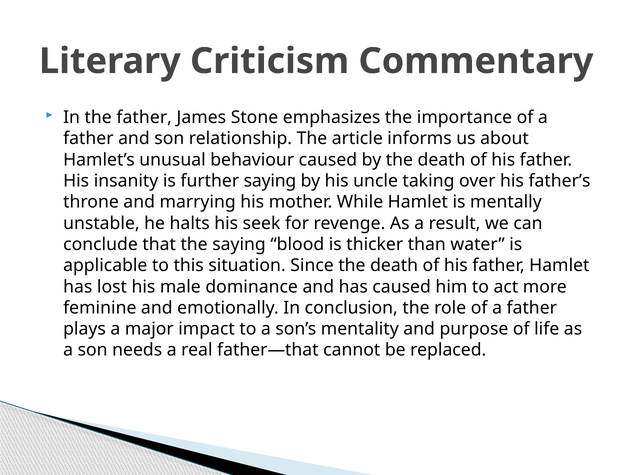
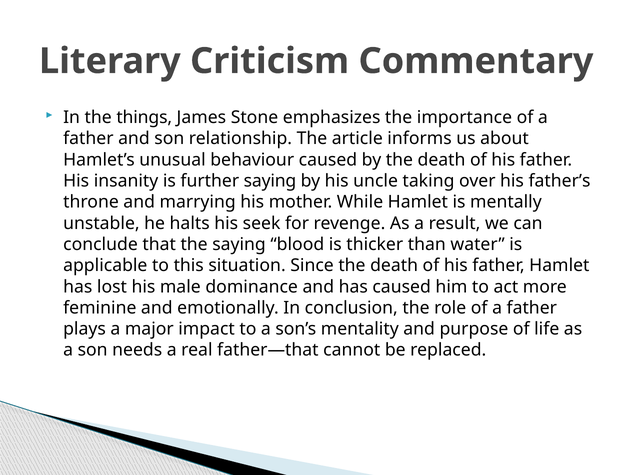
the father: father -> things (144, 117)
